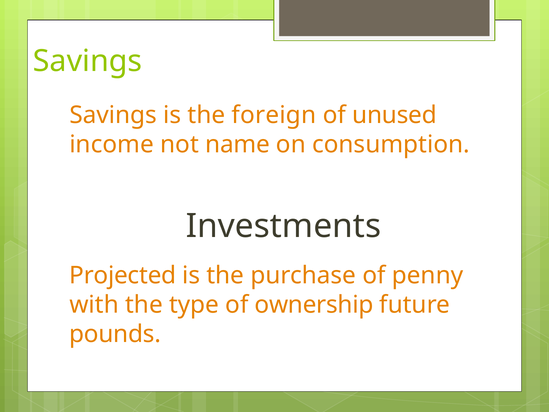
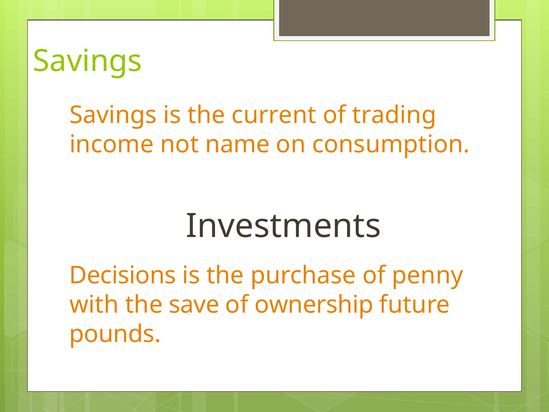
foreign: foreign -> current (274, 115)
unused: unused -> trading (394, 115)
Projected: Projected -> Decisions (123, 275)
type: type -> save (194, 305)
